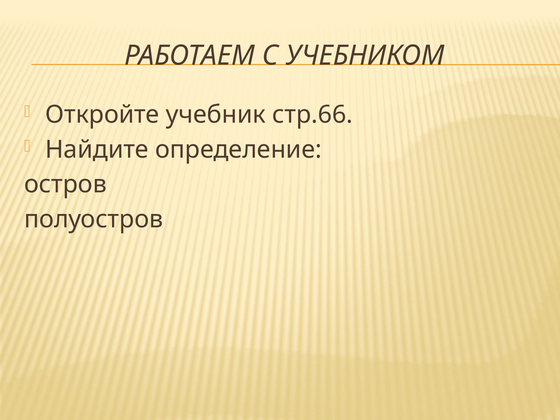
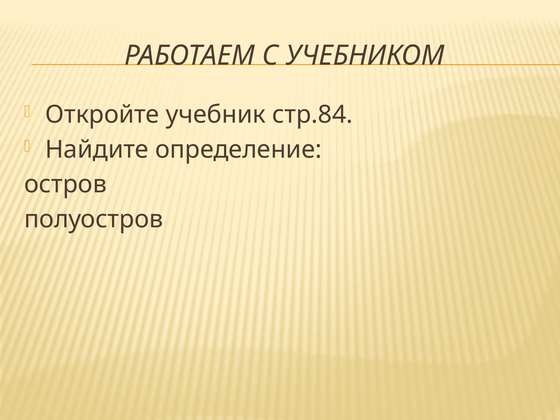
стр.66: стр.66 -> стр.84 (313, 115)
